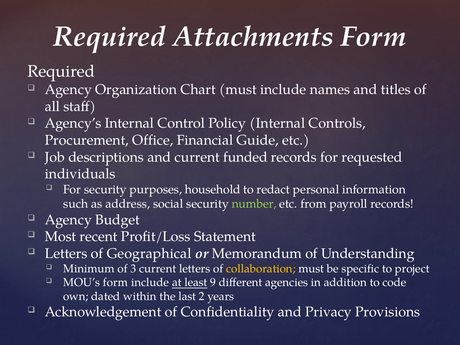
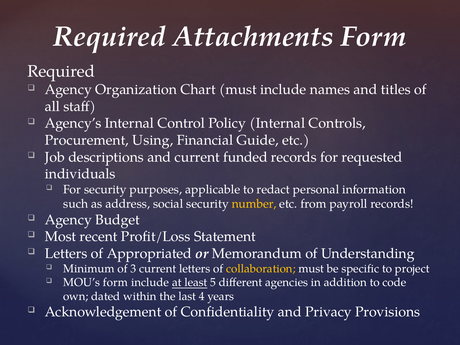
Office: Office -> Using (153, 140)
household: household -> applicable (213, 189)
number colour: light green -> yellow (254, 204)
Geographical: Geographical -> Appropriated (149, 253)
9: 9 -> 5 (213, 282)
2: 2 -> 4 (202, 296)
